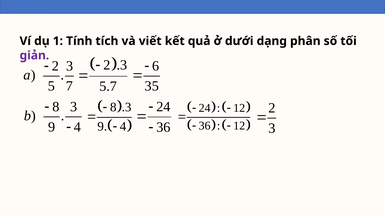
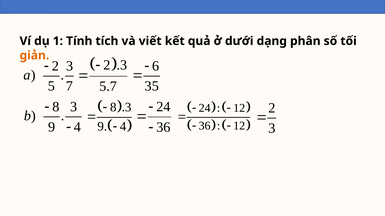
giản colour: purple -> orange (34, 56)
